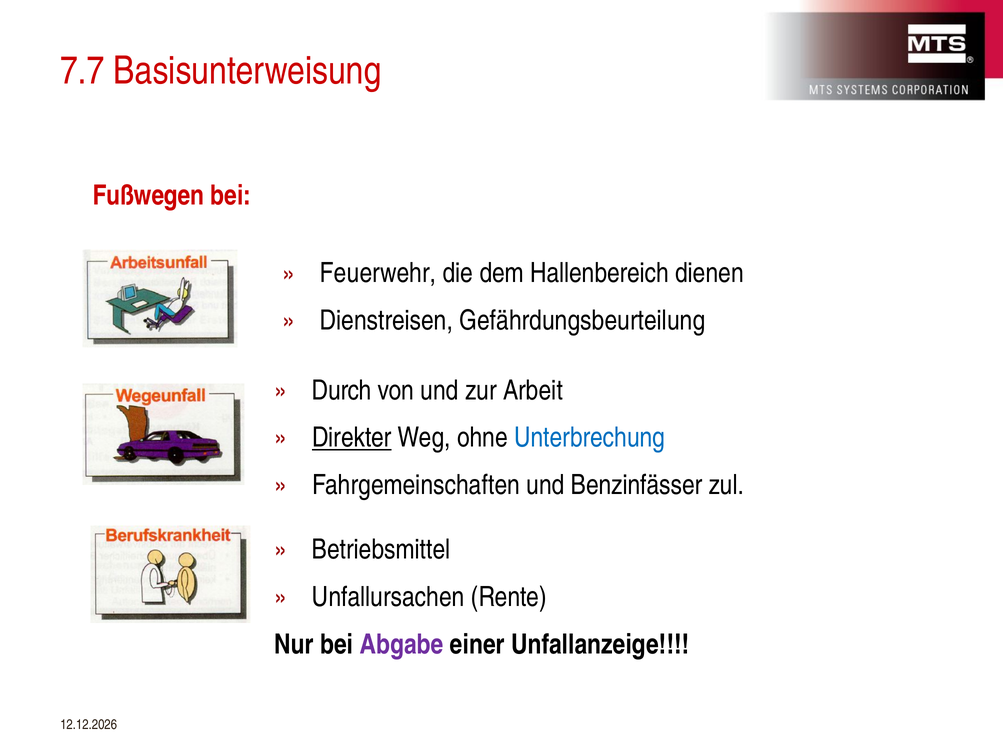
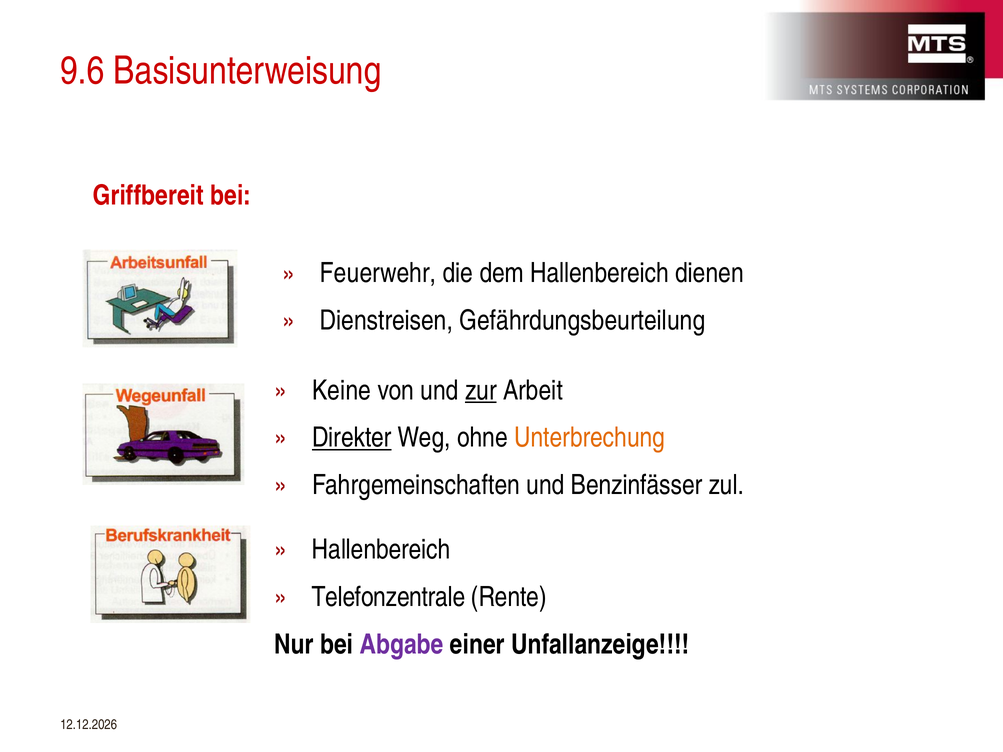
7.7: 7.7 -> 9.6 (82, 71)
Fußwegen: Fußwegen -> Griffbereit (148, 196)
Durch: Durch -> Keine (342, 390)
zur underline: none -> present (481, 390)
Unterbrechung colour: blue -> orange (590, 438)
Betriebsmittel: Betriebsmittel -> Hallenbereich (381, 550)
Unfallursachen: Unfallursachen -> Telefonzentrale (388, 597)
